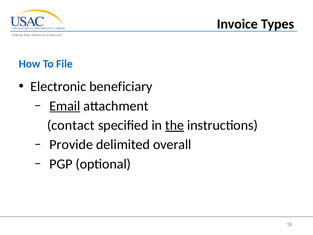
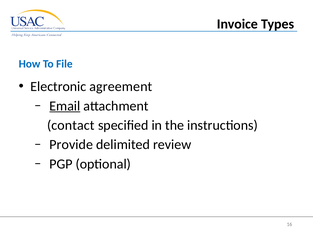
beneficiary: beneficiary -> agreement (121, 86)
the underline: present -> none (175, 125)
overall: overall -> review (172, 144)
